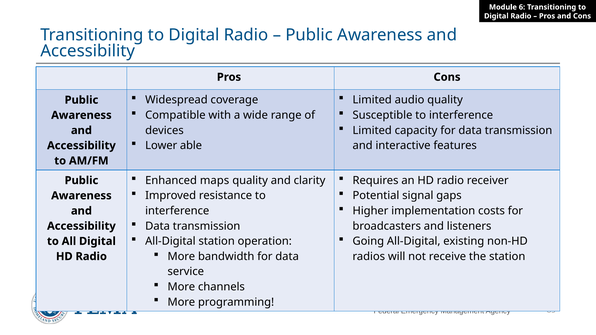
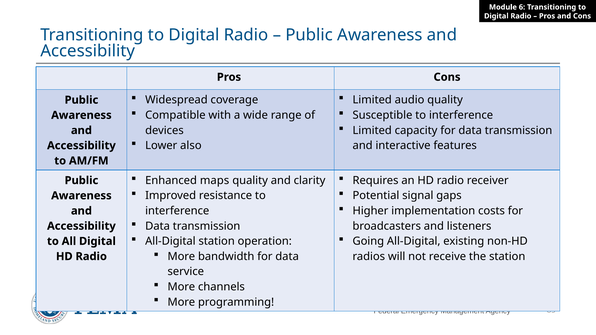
able: able -> also (191, 146)
